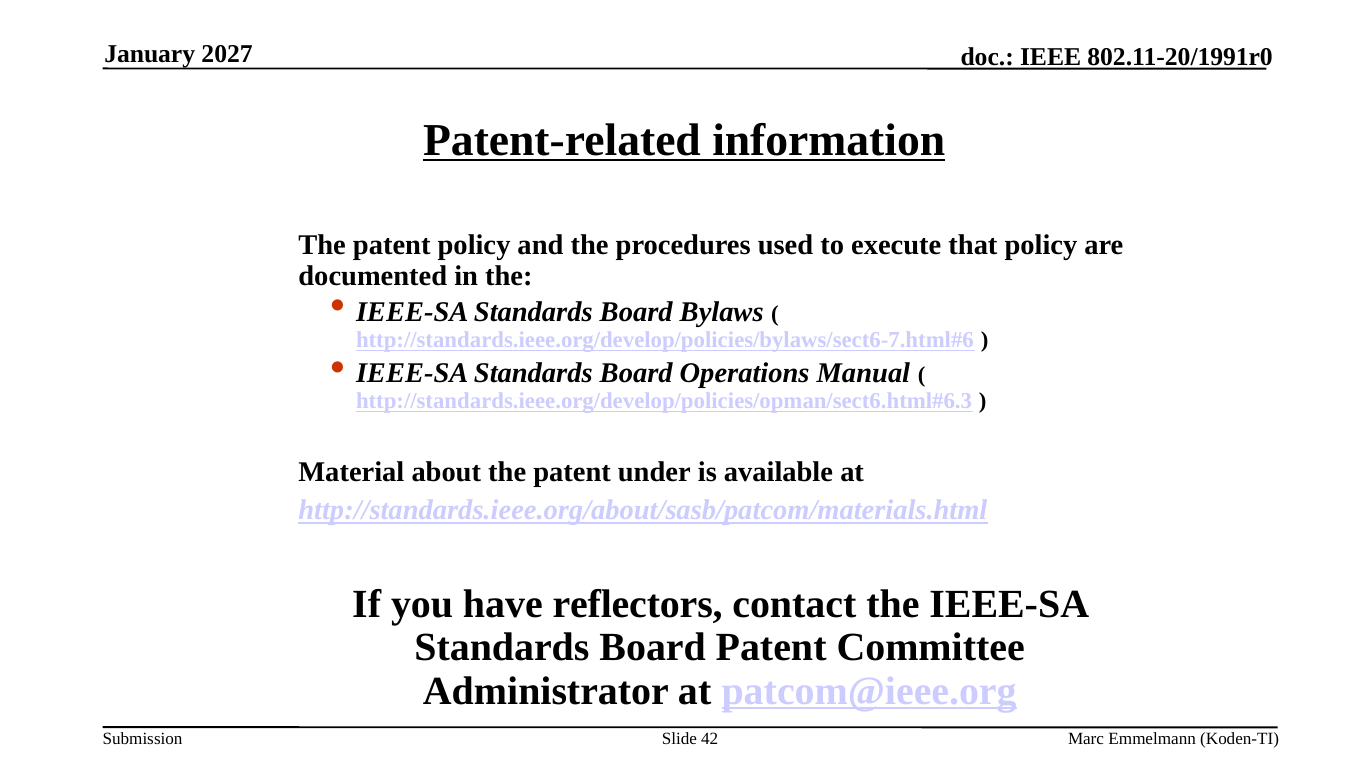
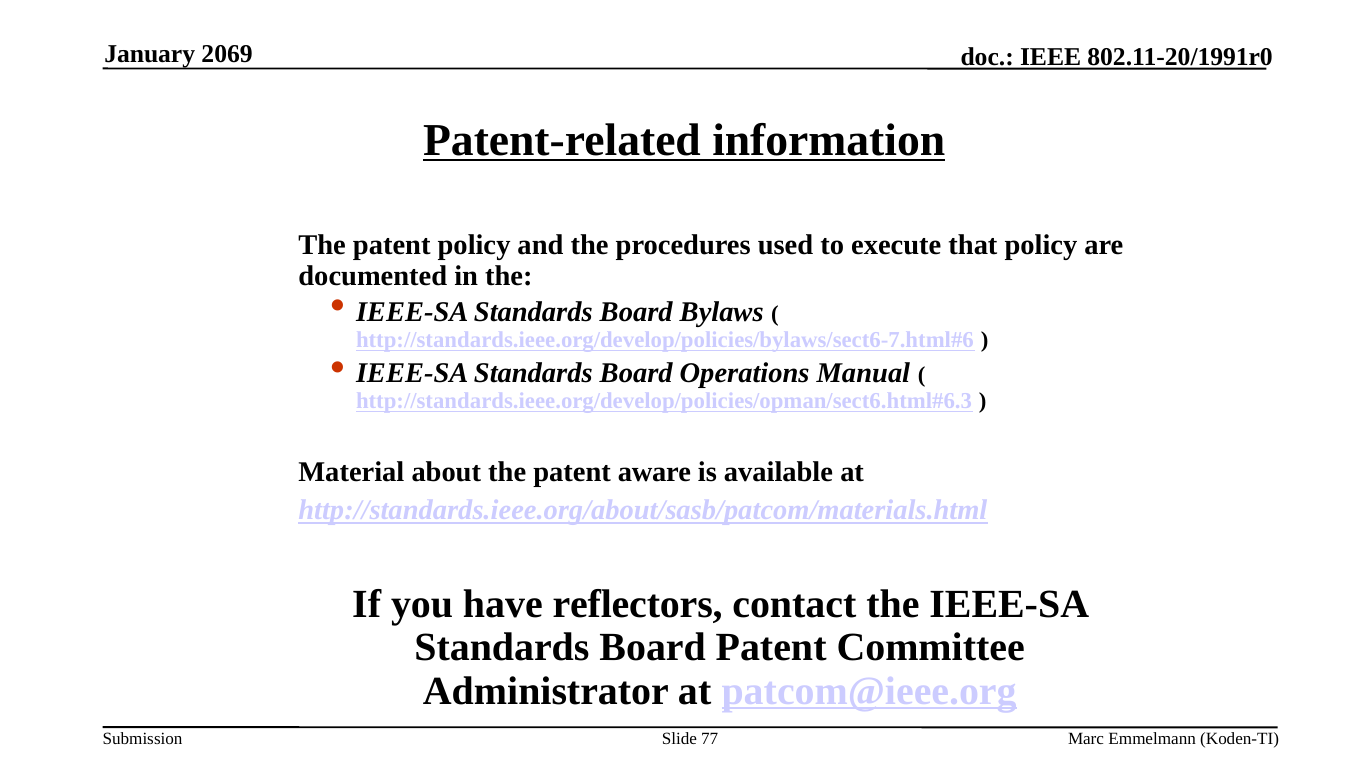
2027: 2027 -> 2069 (227, 54)
under: under -> aware (654, 472)
42: 42 -> 77 (710, 739)
